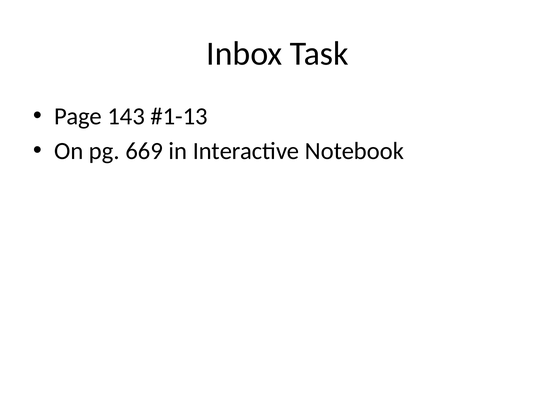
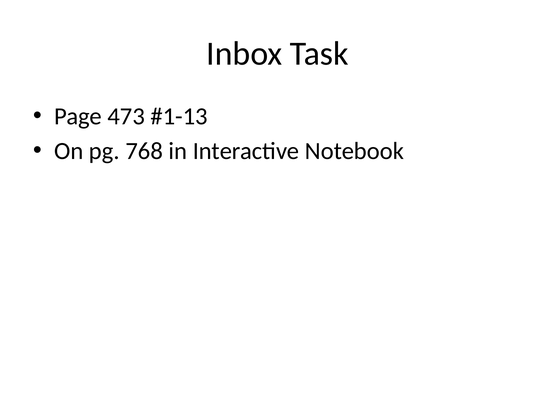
143: 143 -> 473 (126, 116)
669: 669 -> 768 (144, 151)
